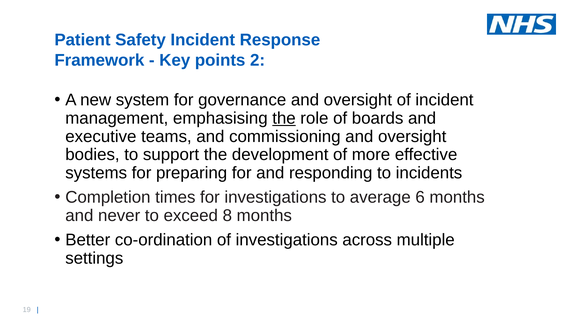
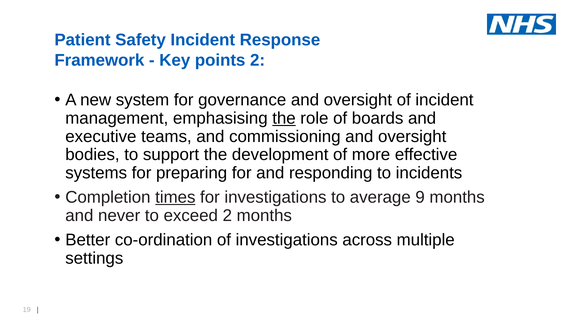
times underline: none -> present (175, 197)
6: 6 -> 9 (420, 197)
exceed 8: 8 -> 2 (227, 215)
